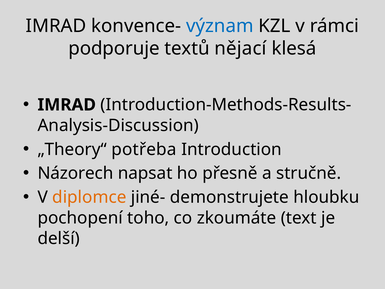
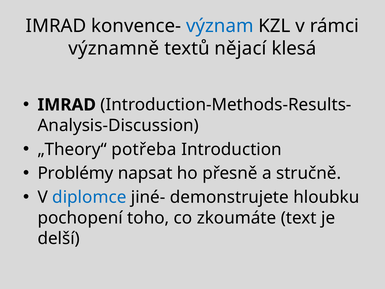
podporuje: podporuje -> významně (114, 48)
Názorech: Názorech -> Problémy (76, 173)
diplomce colour: orange -> blue (89, 197)
